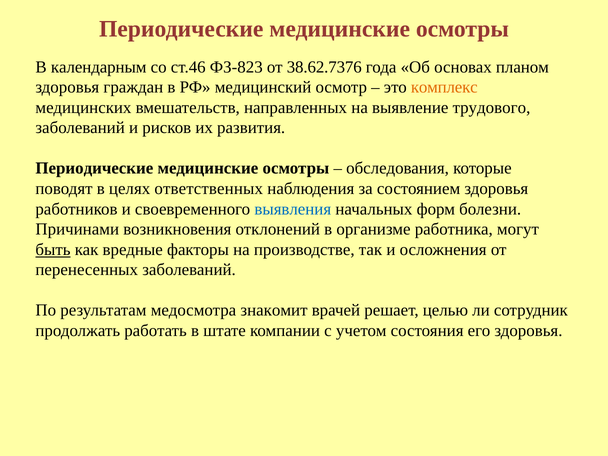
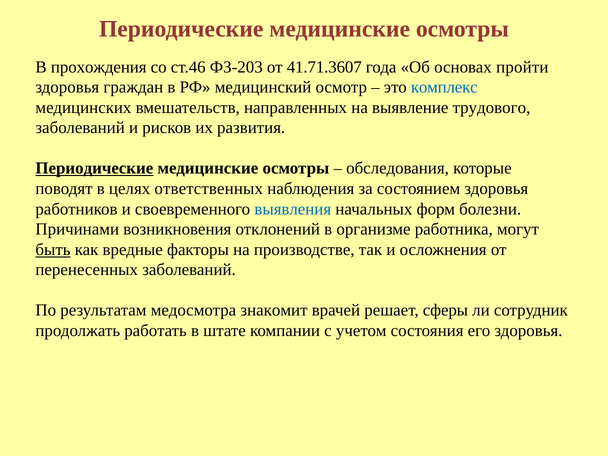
календарным: календарным -> прохождения (99, 67)
ФЗ-823: ФЗ-823 -> ФЗ-203 (236, 67)
38.62.7376: 38.62.7376 -> 41.71.3607 (324, 67)
планом: планом -> пройти (522, 67)
комплекс colour: orange -> blue (444, 87)
Периодические underline: none -> present (94, 168)
целью: целью -> сферы (445, 310)
